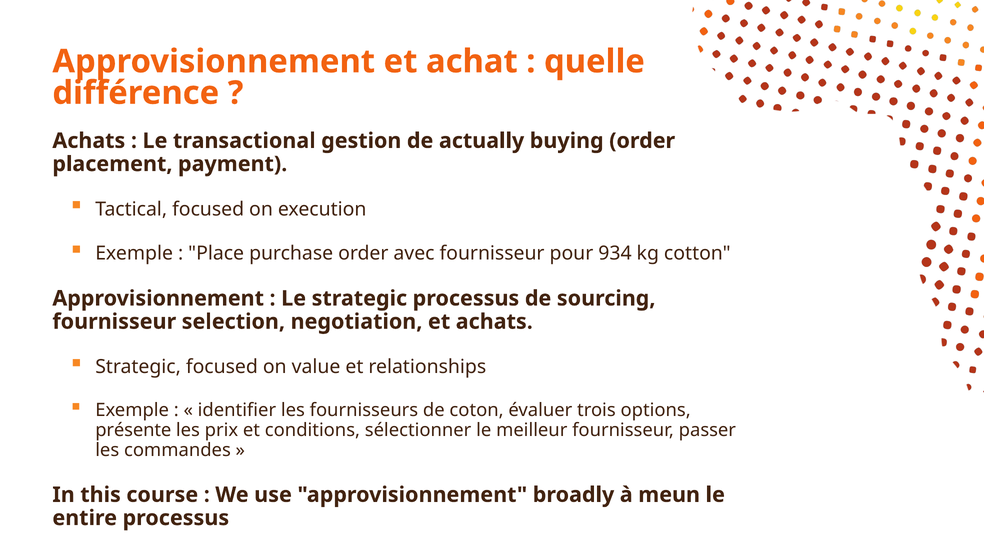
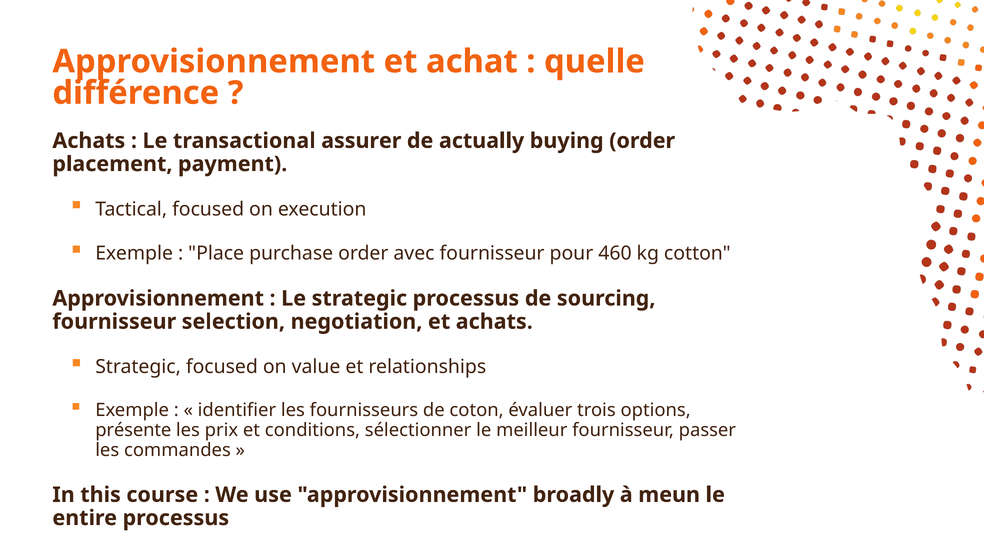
gestion: gestion -> assurer (361, 141)
934: 934 -> 460 (615, 254)
